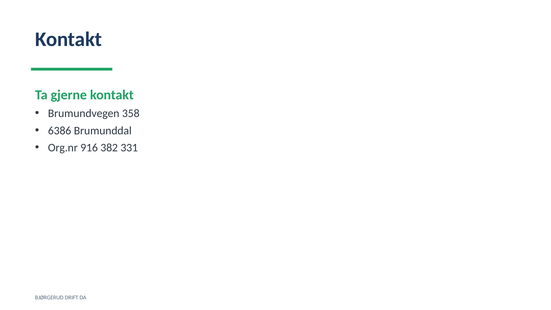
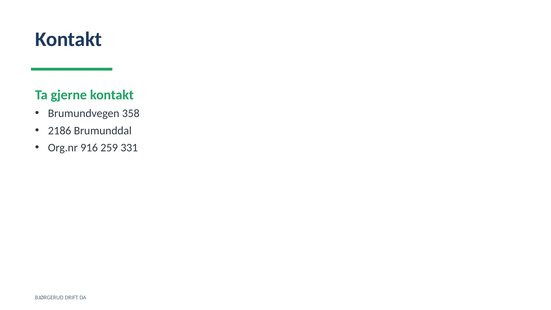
6386: 6386 -> 2186 (60, 131)
382: 382 -> 259 (109, 148)
